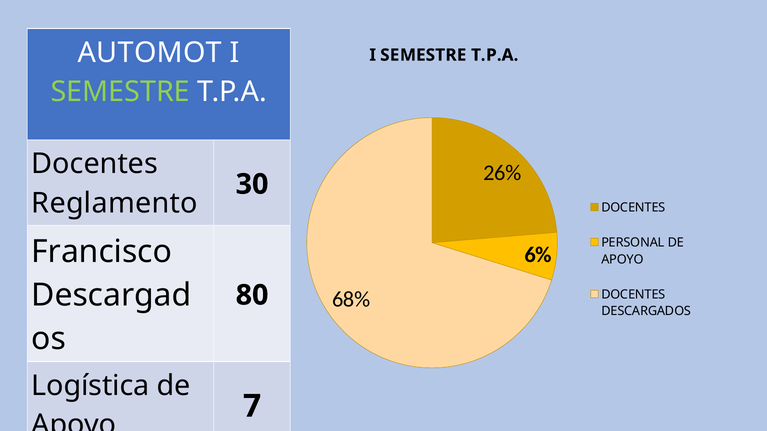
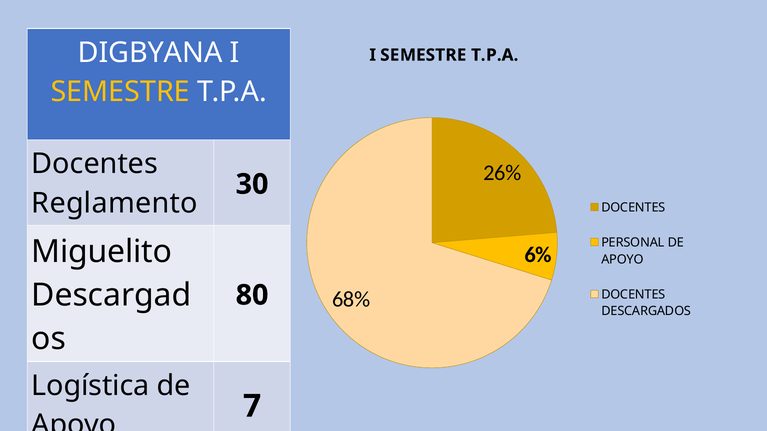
AUTOMOT: AUTOMOT -> DIGBYANA (150, 53)
SEMESTRE colour: light green -> yellow (120, 92)
Francisco: Francisco -> Miguelito (102, 252)
